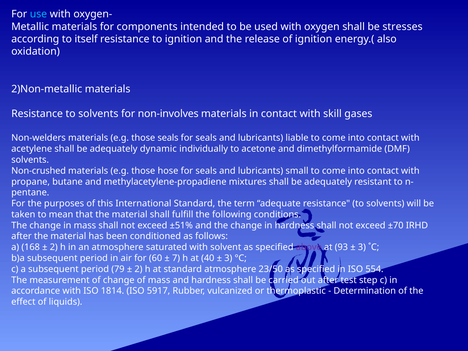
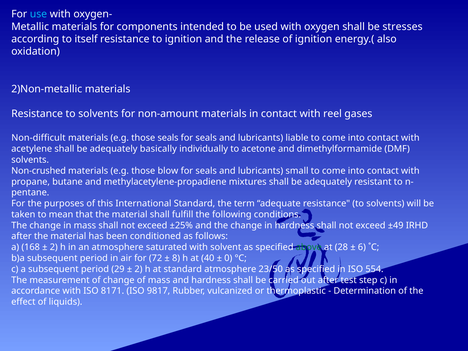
non-involves: non-involves -> non-amount (168, 114)
skill: skill -> reel (332, 114)
Non-welders: Non-welders -> Non-difficult (38, 138)
dynamic: dynamic -> basically (158, 149)
hose: hose -> blow (168, 171)
±51%: ±51% -> ±25% (181, 225)
±70: ±70 -> ±49 (396, 225)
above colour: purple -> green (309, 247)
93: 93 -> 28 (341, 247)
3: 3 -> 6 (362, 247)
60: 60 -> 72 (156, 258)
7: 7 -> 8 (176, 258)
3: 3 -> 0 (228, 258)
79: 79 -> 29 (118, 269)
1814: 1814 -> 8171 (113, 291)
5917: 5917 -> 9817 (159, 291)
